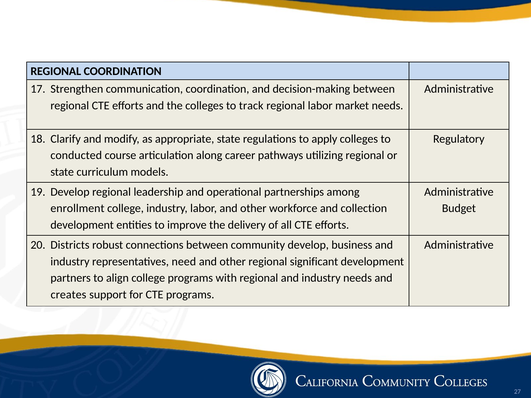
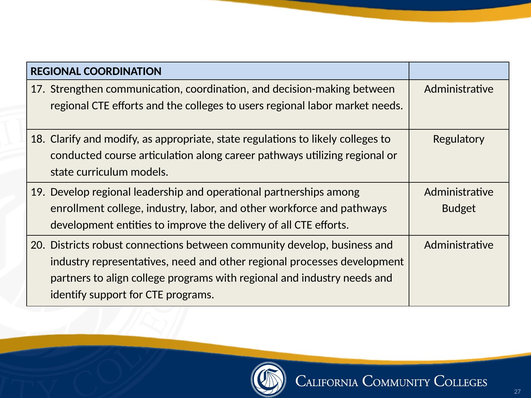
track: track -> users (251, 106)
apply: apply -> likely (324, 139)
and collection: collection -> pathways (364, 209)
significant: significant -> processes (314, 262)
creates: creates -> identify (69, 295)
